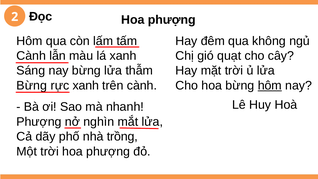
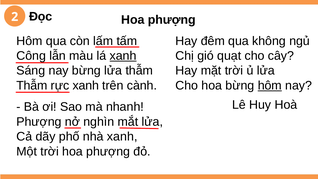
Cành: Cành -> Công (31, 56)
xanh underline: none -> present (123, 56)
Bừng: Bừng -> Thẫm (32, 85)
nhà trồng: trồng -> xanh (122, 137)
